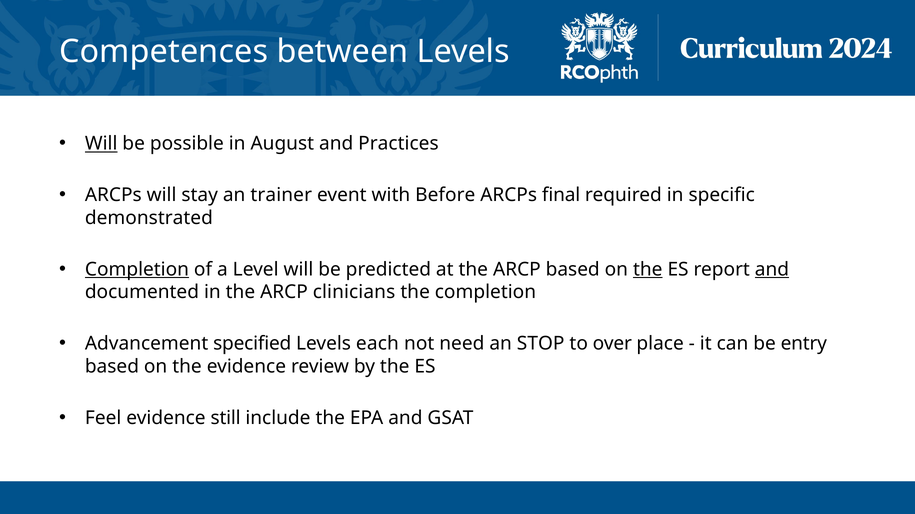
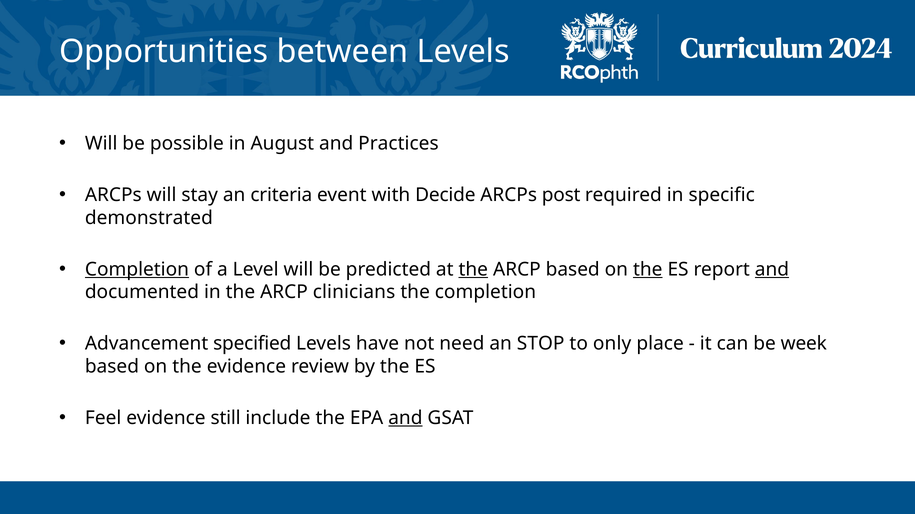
Competences: Competences -> Opportunities (164, 51)
Will underline: present -> none (101, 144)
trainer: trainer -> criteria (281, 195)
Before: Before -> Decide (445, 195)
final: final -> post (561, 195)
the underline: none -> present (473, 270)
each: each -> have (378, 344)
over: over -> only (612, 344)
entry: entry -> week (804, 344)
and underline: none -> present (405, 418)
